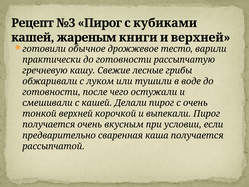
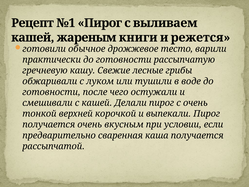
№3: №3 -> №1 (66, 23)
кубиками: кубиками -> выливаем (165, 23)
и верхней: верхней -> режется (200, 37)
